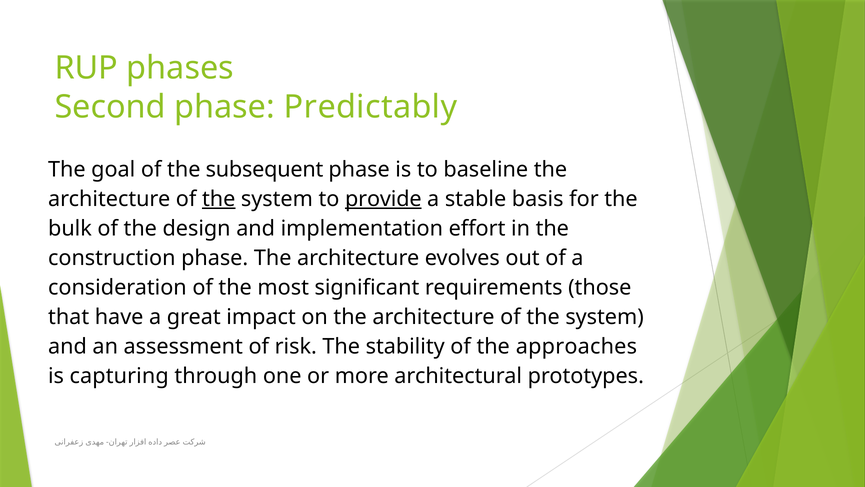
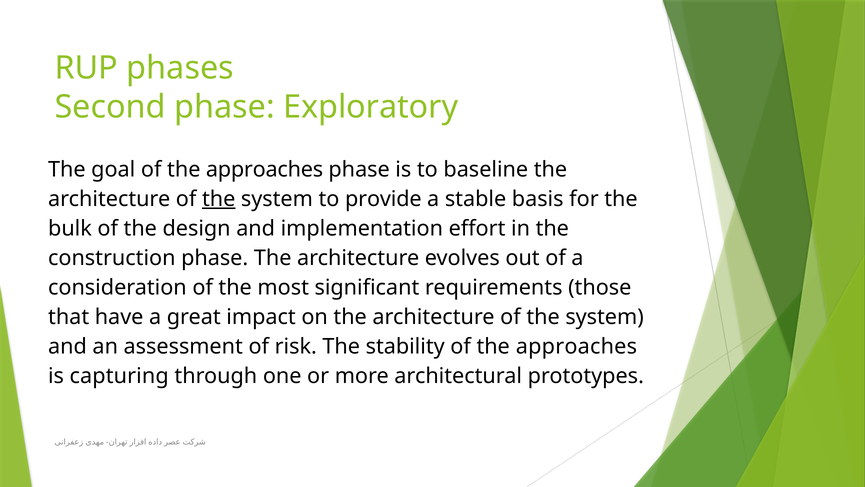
Predictably: Predictably -> Exploratory (371, 107)
goal of the subsequent: subsequent -> approaches (265, 169)
provide underline: present -> none (383, 199)
